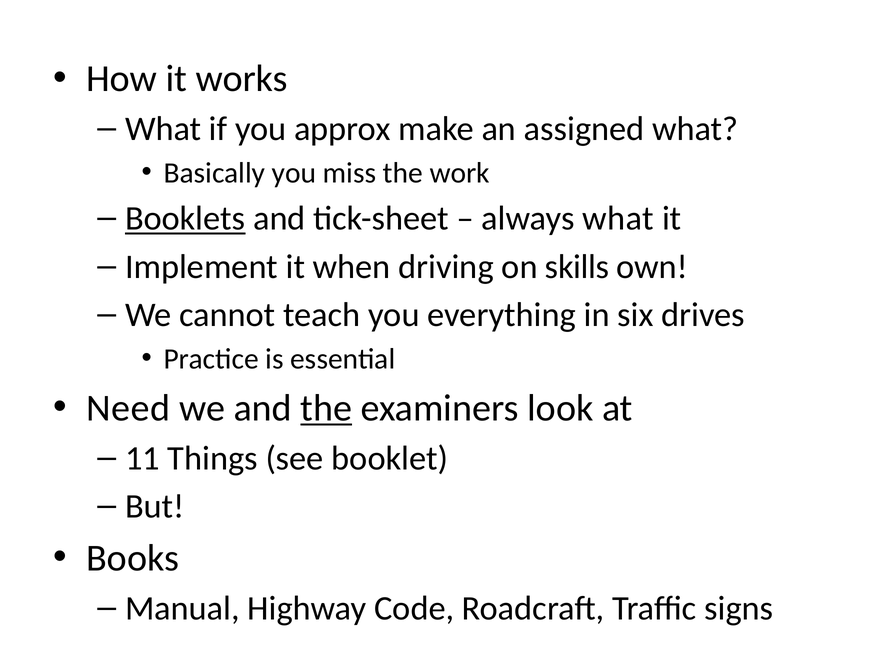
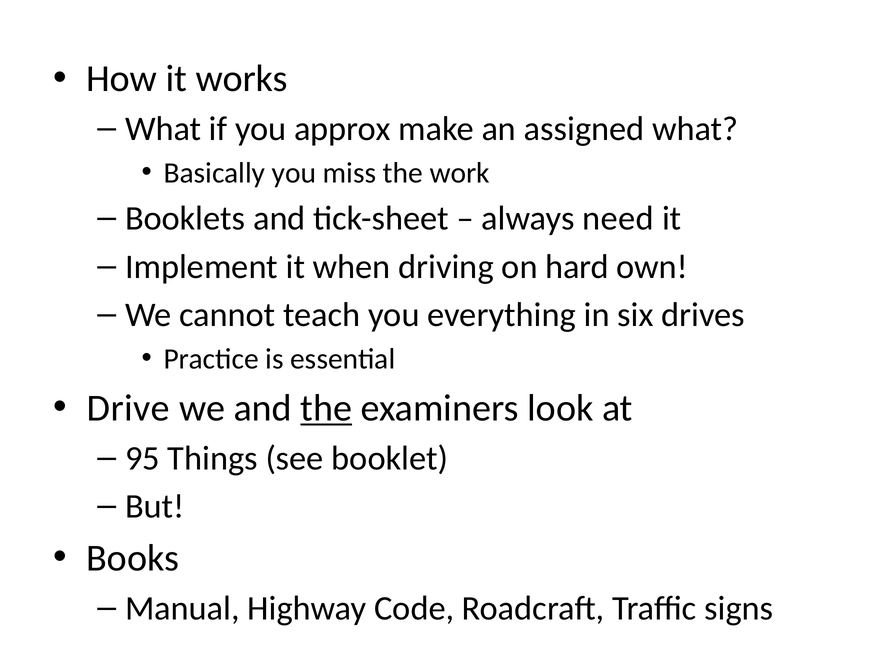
Booklets underline: present -> none (185, 218)
always what: what -> need (618, 218)
skills: skills -> hard (577, 267)
Need: Need -> Drive (128, 408)
11: 11 -> 95 (142, 458)
